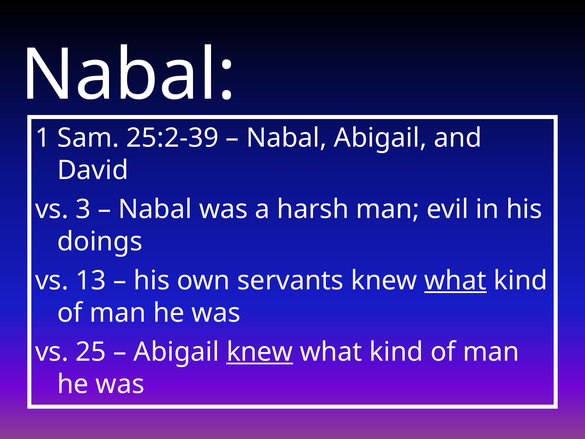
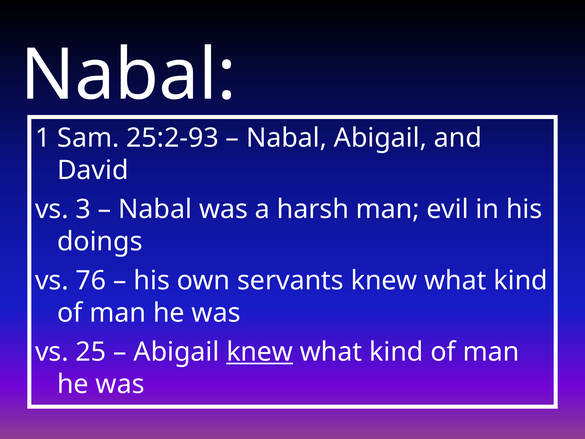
25:2-39: 25:2-39 -> 25:2-93 (172, 138)
13: 13 -> 76 (91, 281)
what underline: present -> none (455, 281)
